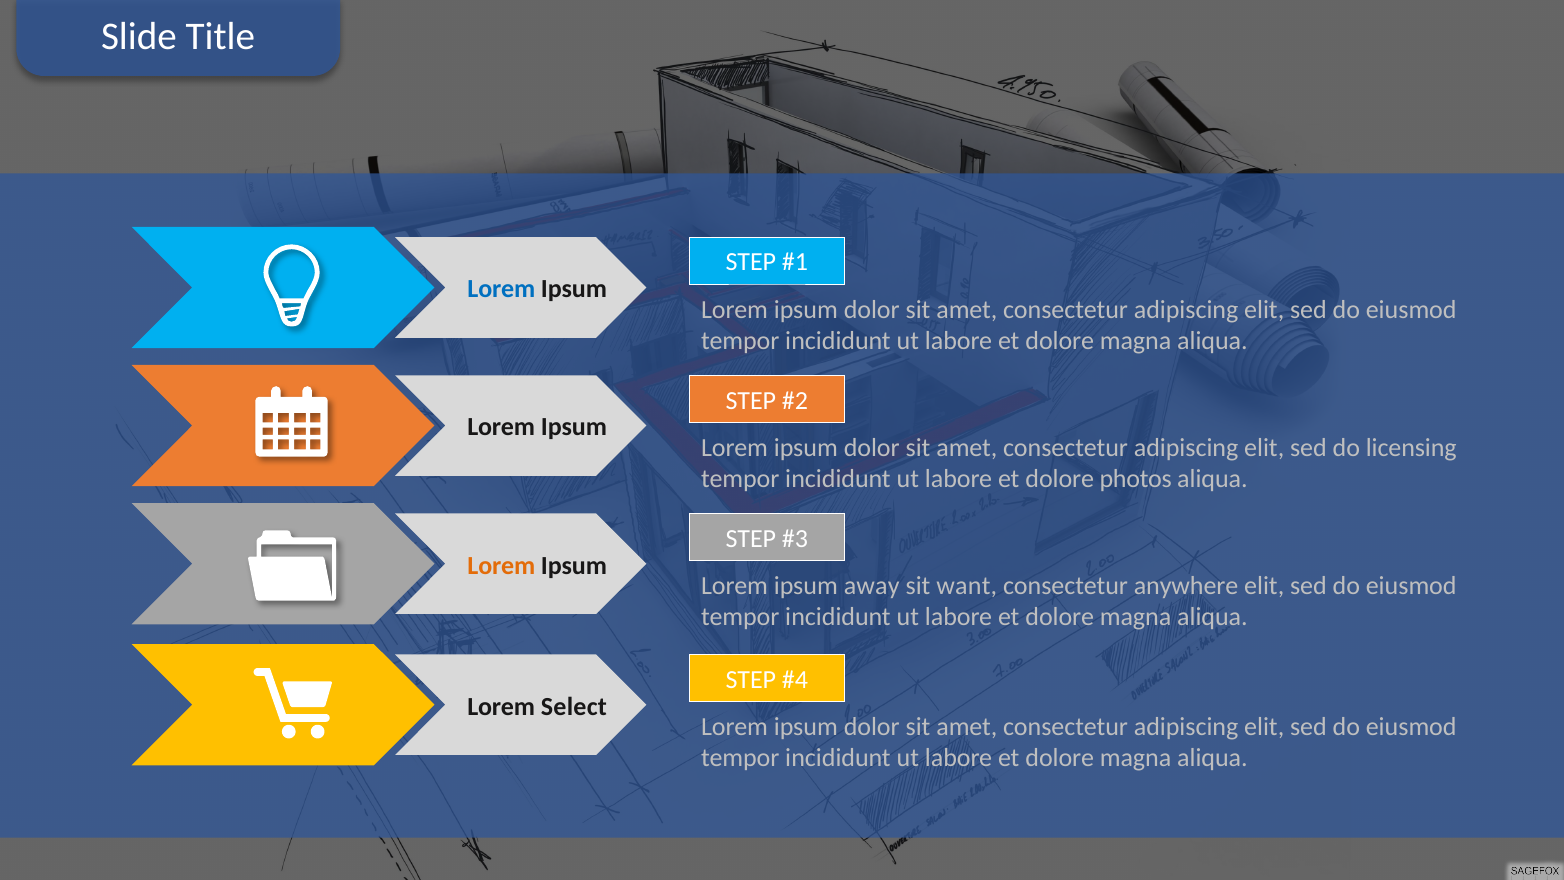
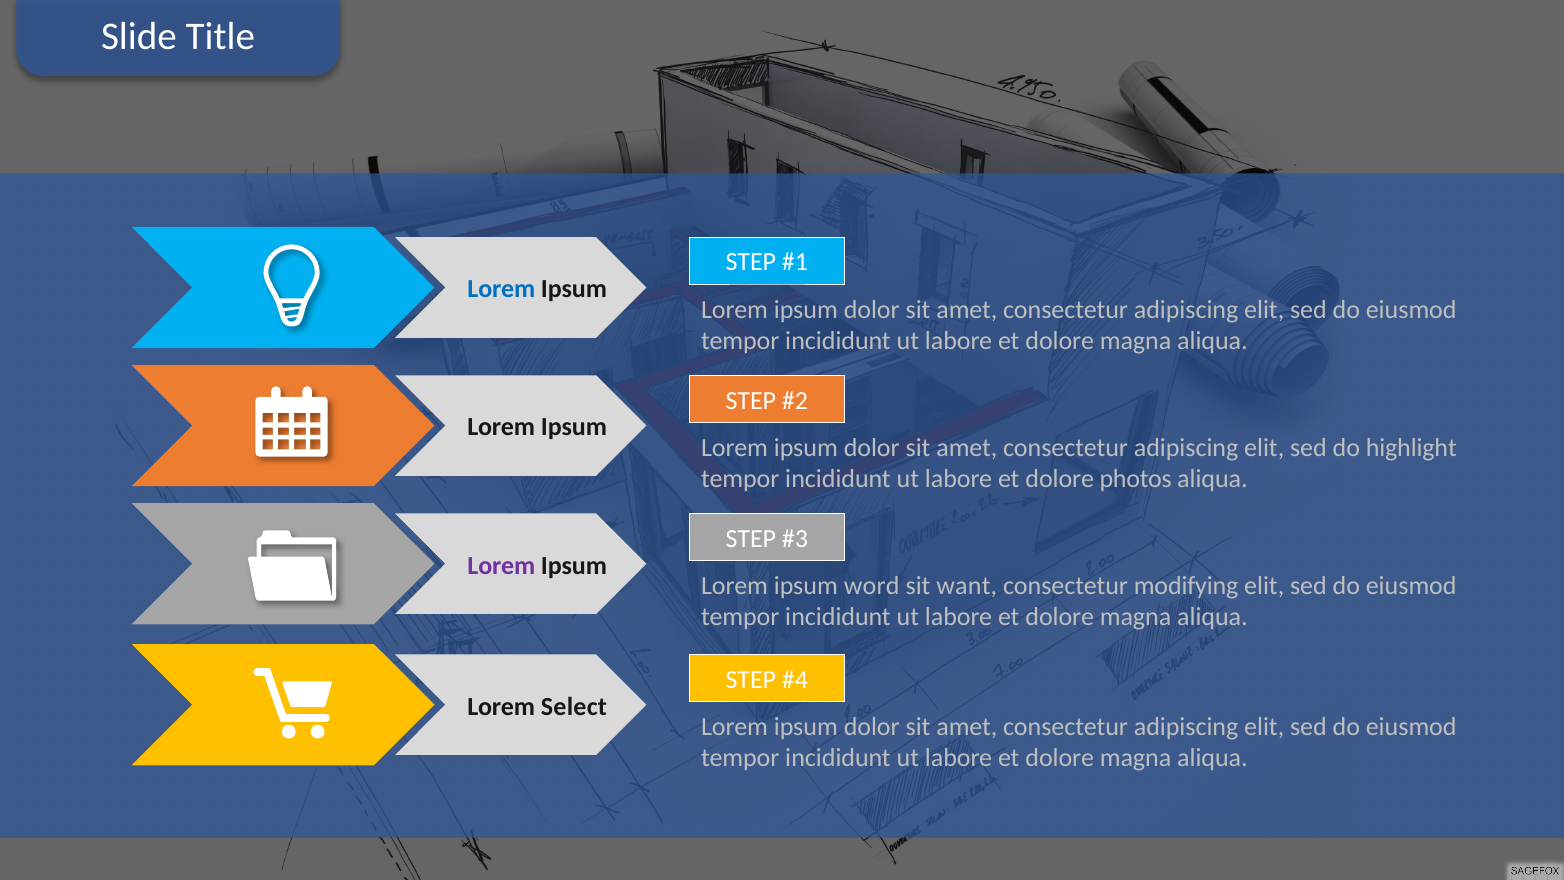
licensing: licensing -> highlight (1411, 447)
Lorem colour: orange -> purple (501, 565)
away: away -> word (872, 585)
anywhere: anywhere -> modifying (1186, 585)
